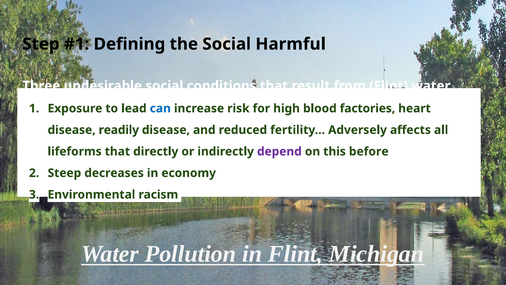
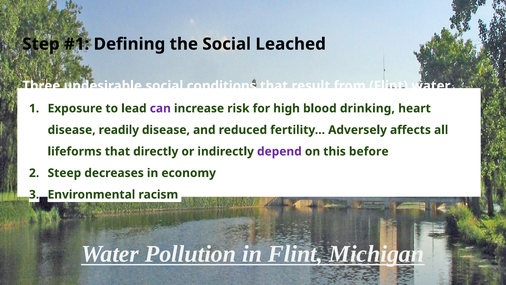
Harmful: Harmful -> Leached (291, 44)
can colour: blue -> purple (160, 108)
factories: factories -> drinking (367, 108)
